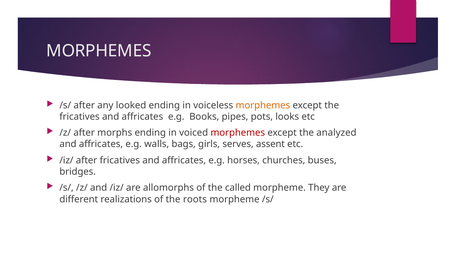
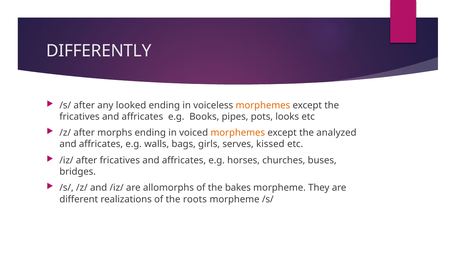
MORPHEMES: MORPHEMES -> DIFFERENTLY (99, 51)
morphemes colour: red -> orange (238, 133)
assent: assent -> kissed (270, 144)
called: called -> bakes (238, 188)
